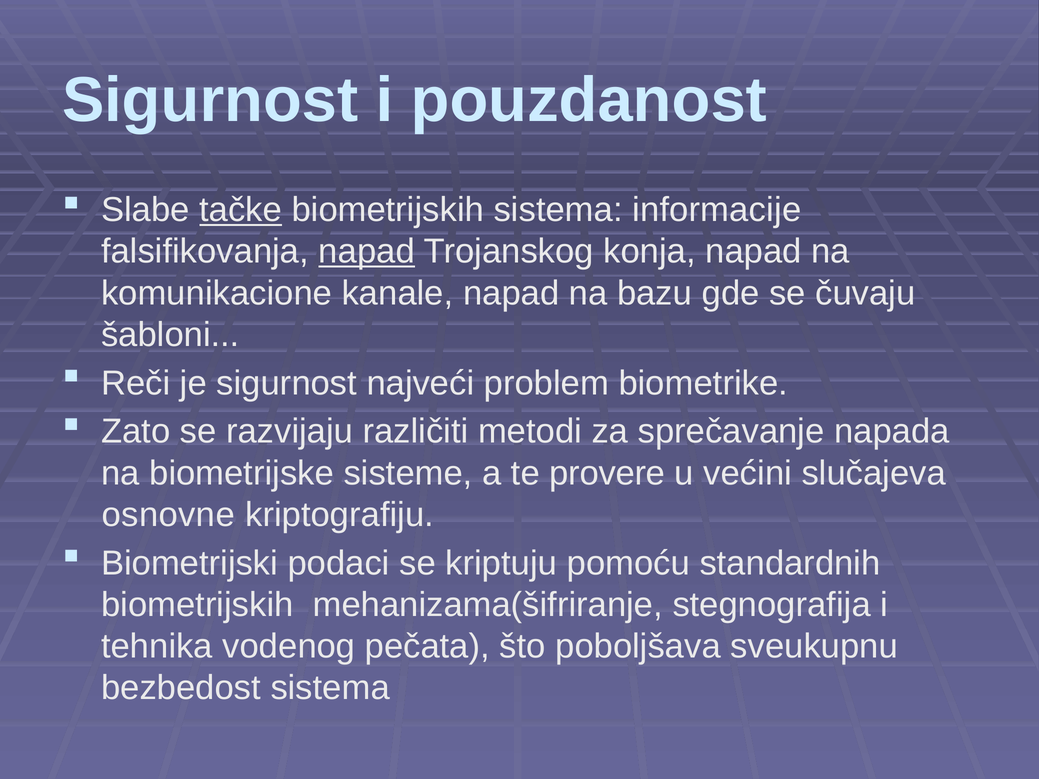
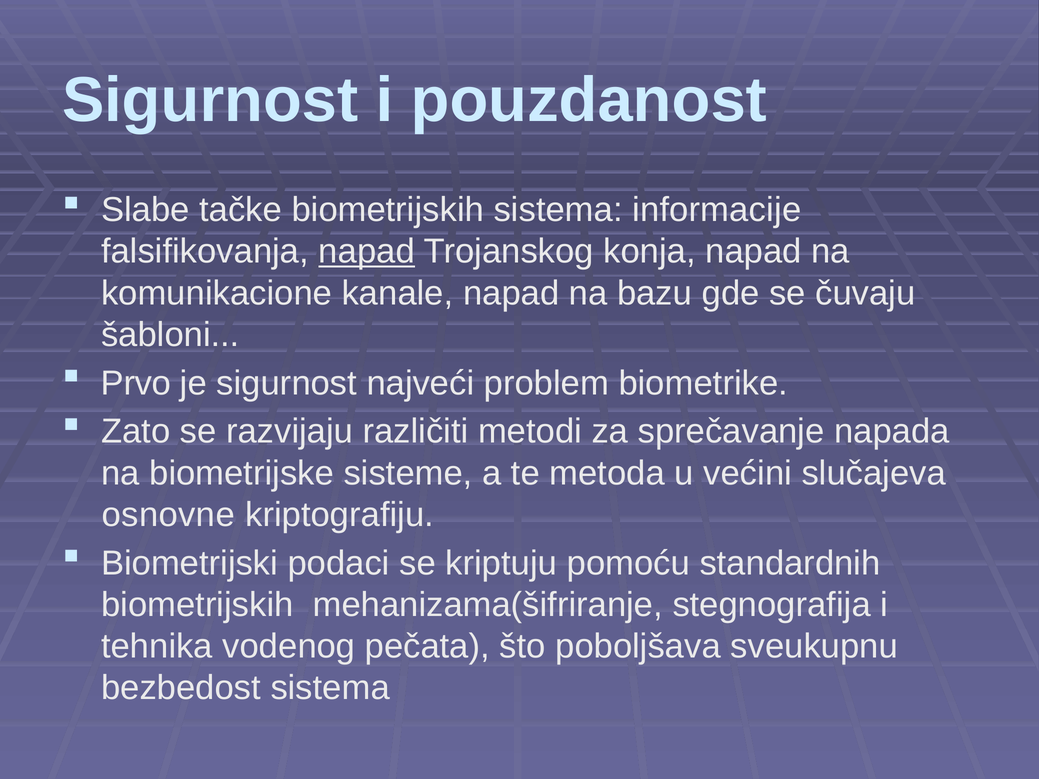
tačke underline: present -> none (241, 210)
Reči: Reči -> Prvo (136, 383)
provere: provere -> metoda (607, 473)
